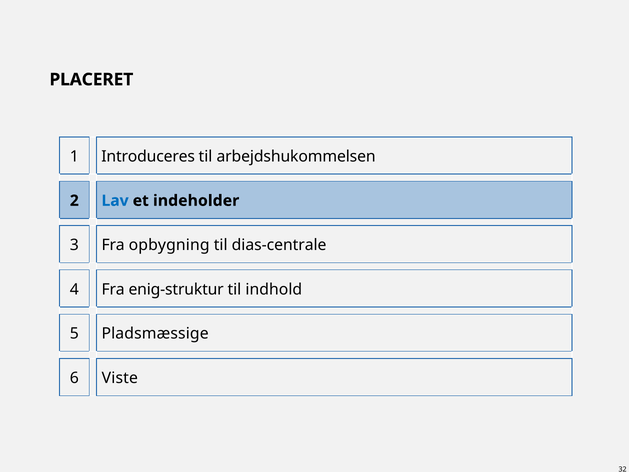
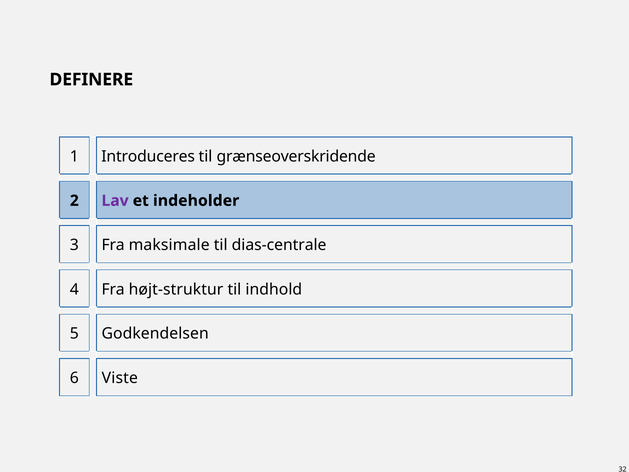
PLACERET: PLACERET -> DEFINERE (91, 79)
arbejdshukommelsen: arbejdshukommelsen -> grænseoverskridende (296, 156)
Lav colour: blue -> purple (115, 201)
opbygning: opbygning -> maksimale (169, 245)
enig-struktur: enig-struktur -> højt-struktur (176, 289)
Pladsmæssige: Pladsmæssige -> Godkendelsen (155, 333)
